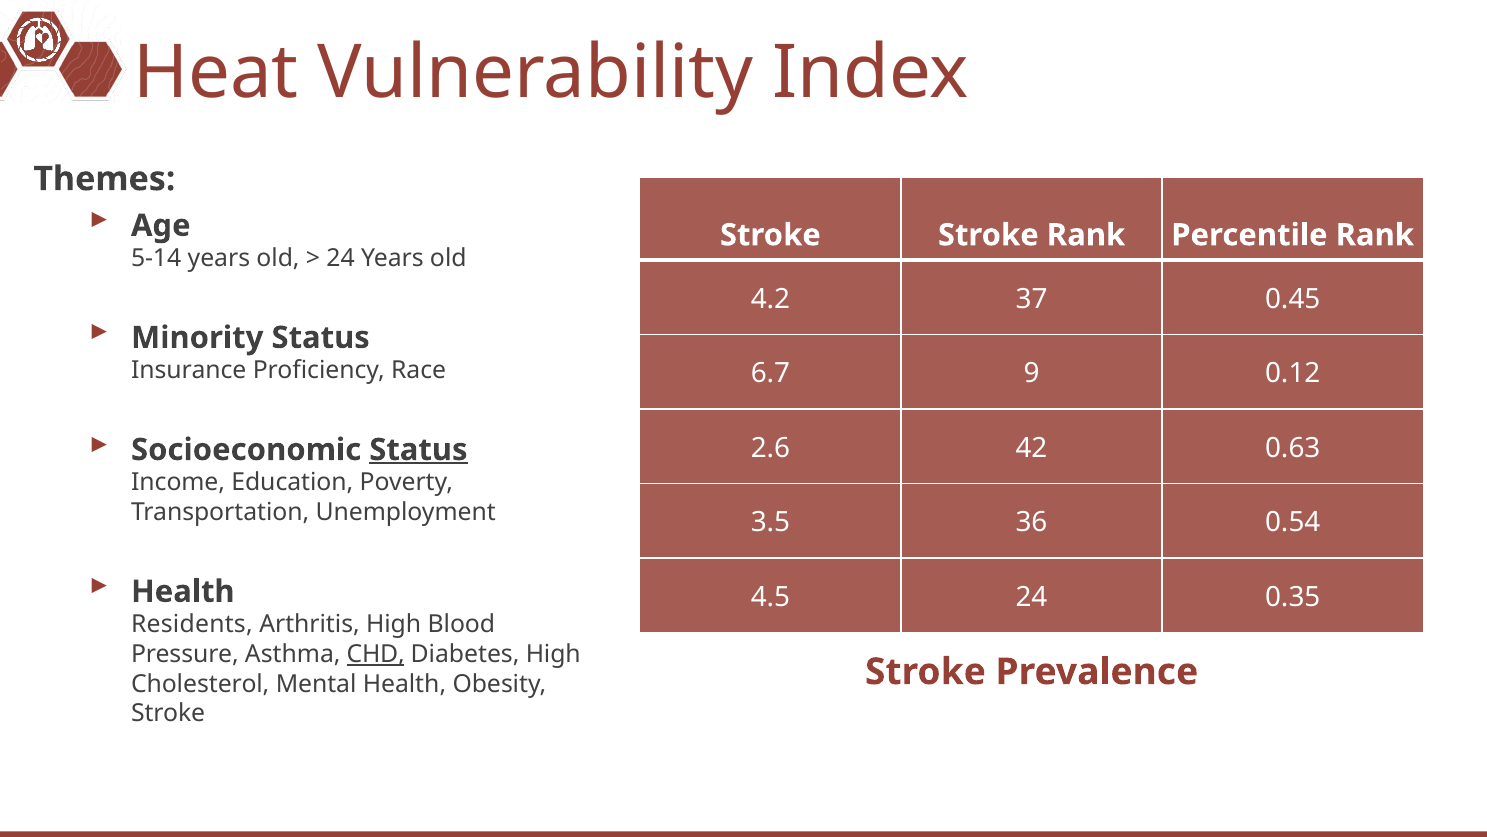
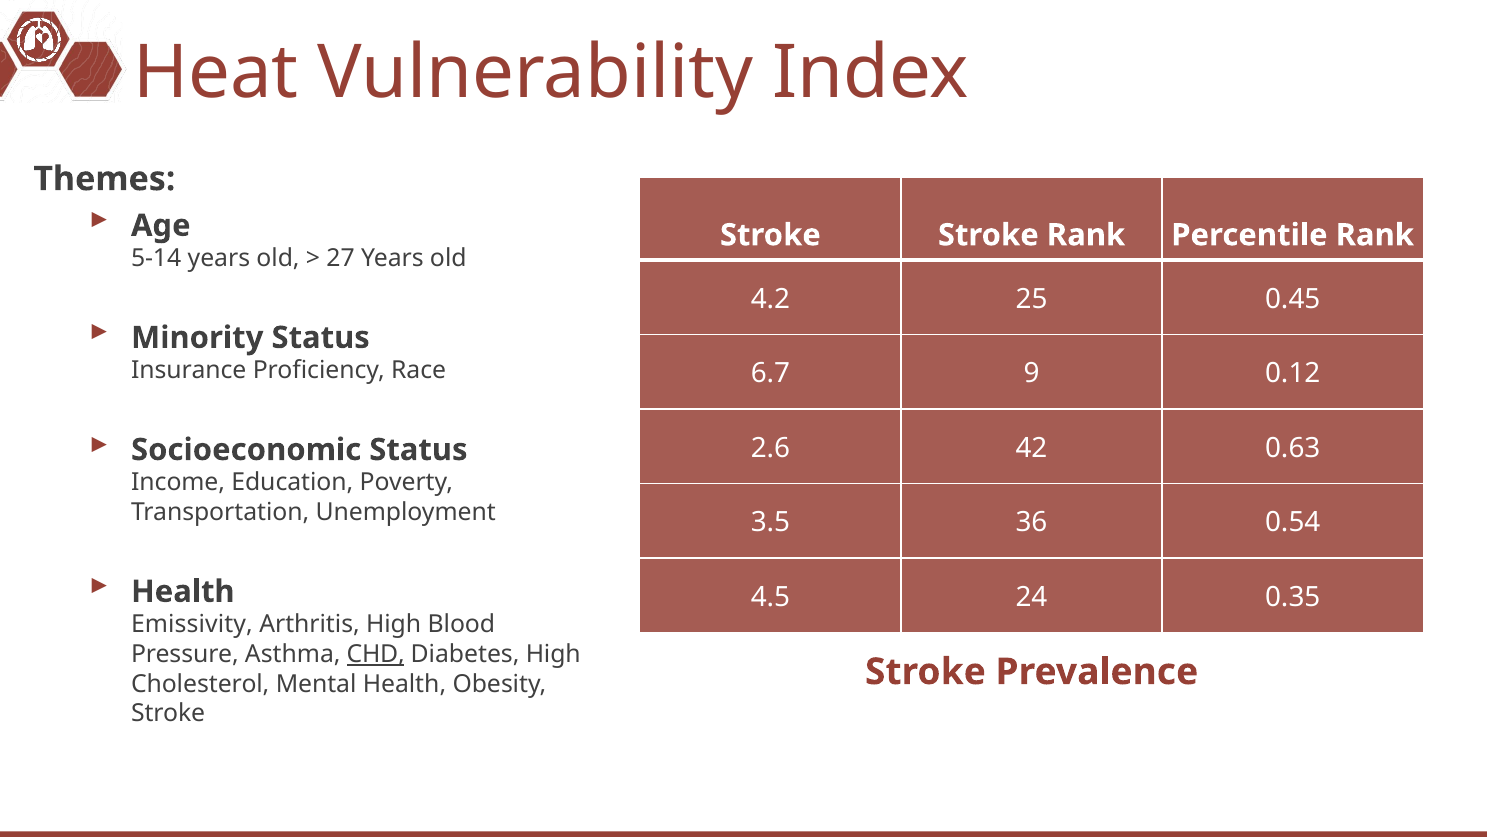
24: 24 -> 27 (341, 258)
37: 37 -> 25 (1032, 299)
Status underline: present -> none (418, 450)
Residents: Residents -> Emissivity (192, 624)
